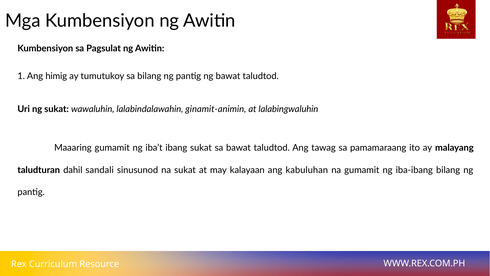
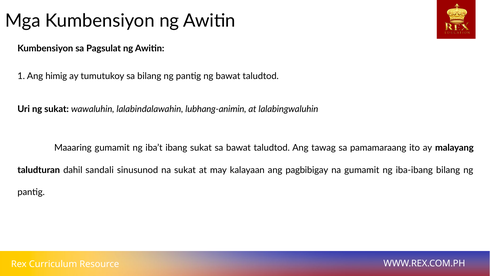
ginamit-animin: ginamit-animin -> lubhang-animin (216, 109)
kabuluhan: kabuluhan -> pagbibigay (307, 170)
